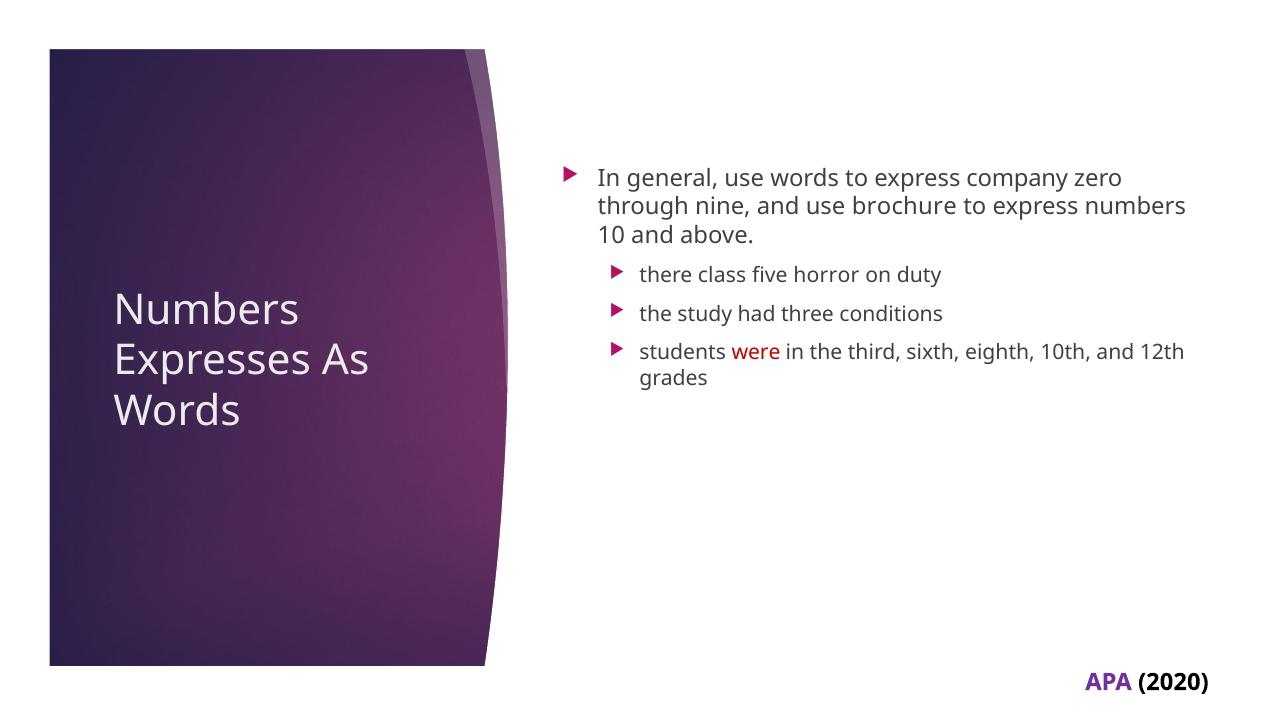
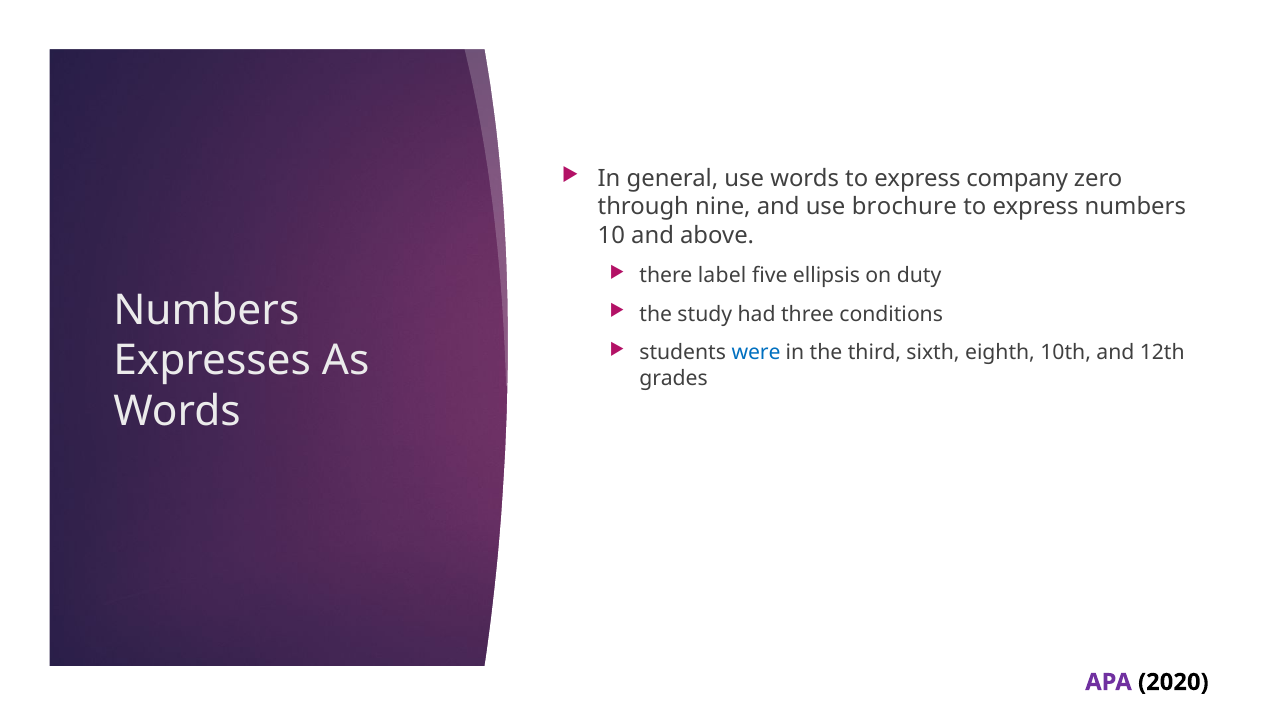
class: class -> label (722, 276)
horror: horror -> ellipsis (826, 276)
were colour: red -> blue (756, 353)
